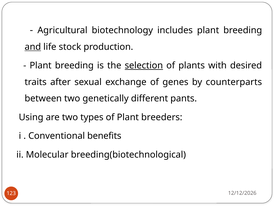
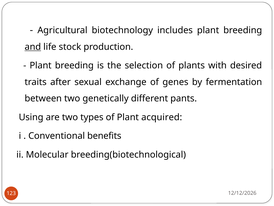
selection underline: present -> none (144, 65)
counterparts: counterparts -> fermentation (234, 82)
breeders: breeders -> acquired (162, 117)
